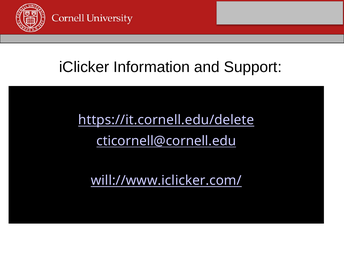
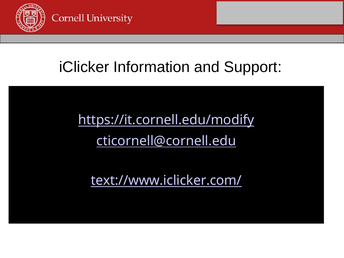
https://it.cornell.edu/delete: https://it.cornell.edu/delete -> https://it.cornell.edu/modify (166, 120)
will://www.iclicker.com/: will://www.iclicker.com/ -> text://www.iclicker.com/ (166, 180)
